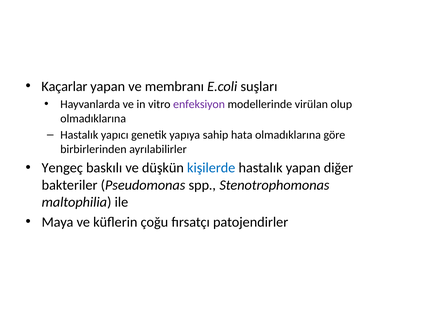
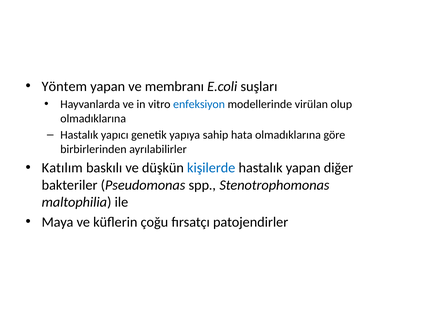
Kaçarlar: Kaçarlar -> Yöntem (64, 86)
enfeksiyon colour: purple -> blue (199, 104)
Yengeç: Yengeç -> Katılım (62, 168)
